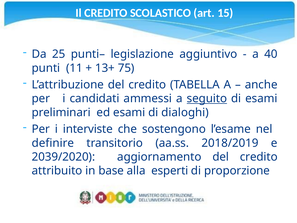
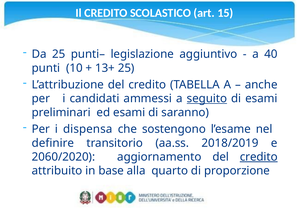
11: 11 -> 10 (74, 68)
13+ 75: 75 -> 25 (126, 68)
dialoghi: dialoghi -> saranno (185, 112)
interviste: interviste -> dispensa (88, 129)
2039/2020: 2039/2020 -> 2060/2020 (63, 157)
credito underline: none -> present (259, 157)
esperti: esperti -> quarto (170, 171)
